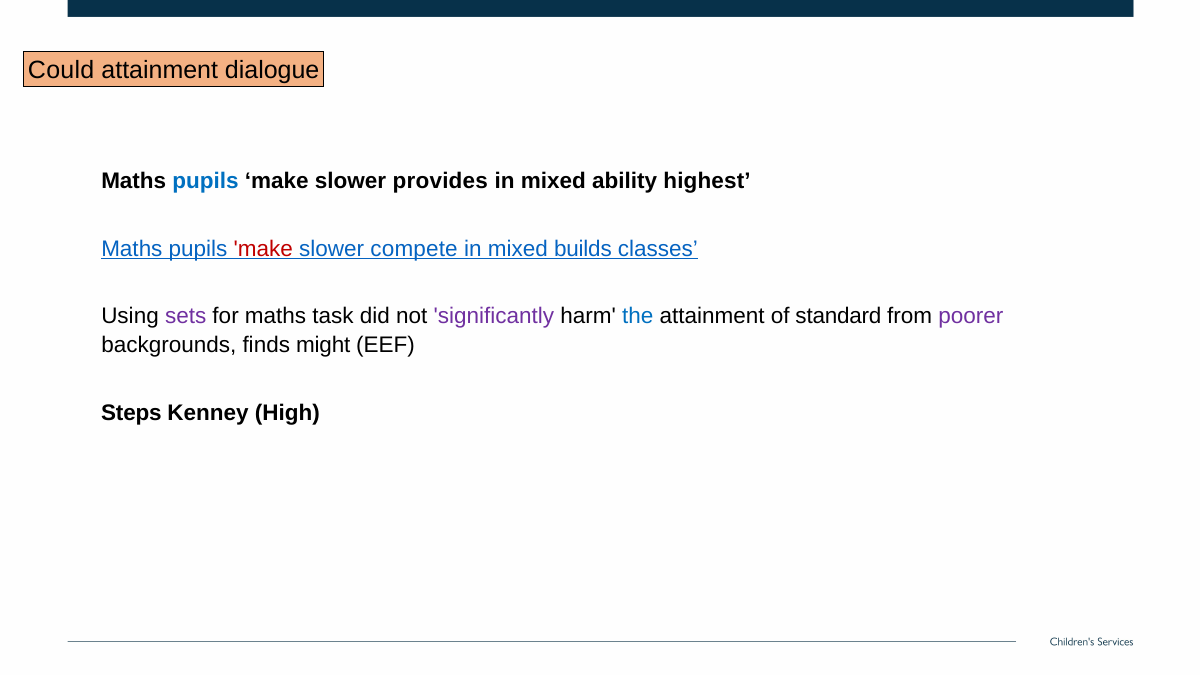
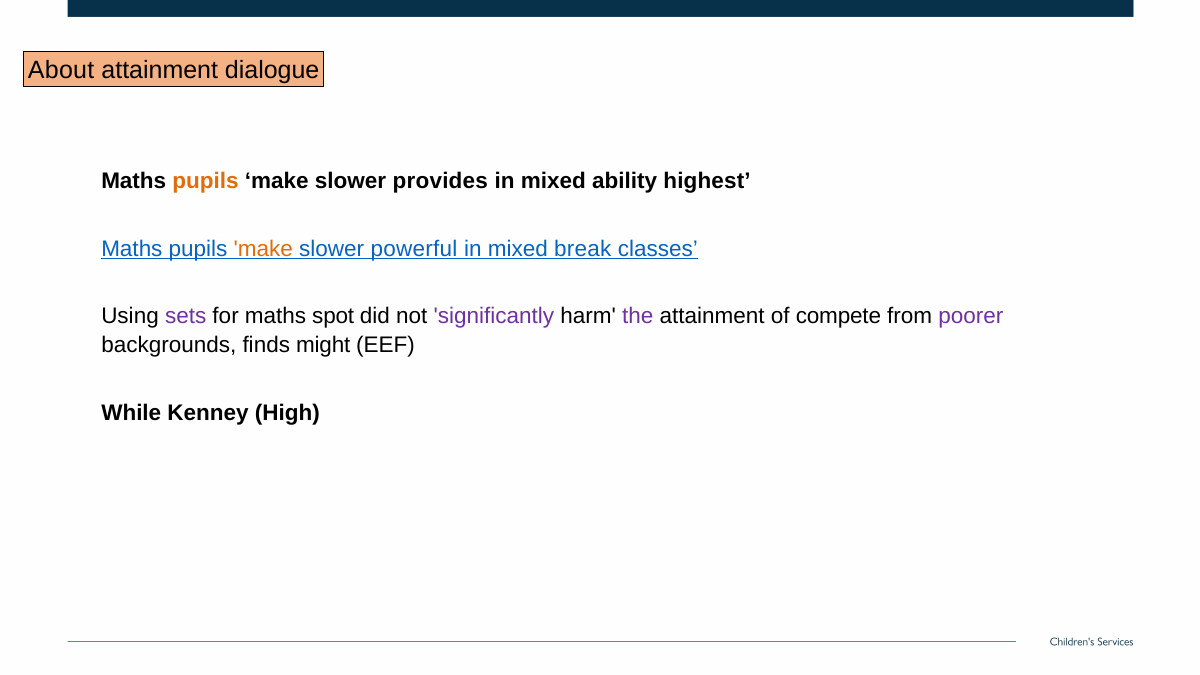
Could: Could -> About (61, 71)
pupils colour: blue -> orange (206, 181)
make colour: red -> orange (263, 249)
compete: compete -> powerful (414, 249)
builds: builds -> break (583, 249)
task: task -> spot (333, 316)
the colour: blue -> purple (638, 316)
standard: standard -> compete (838, 316)
Steps: Steps -> While (131, 413)
